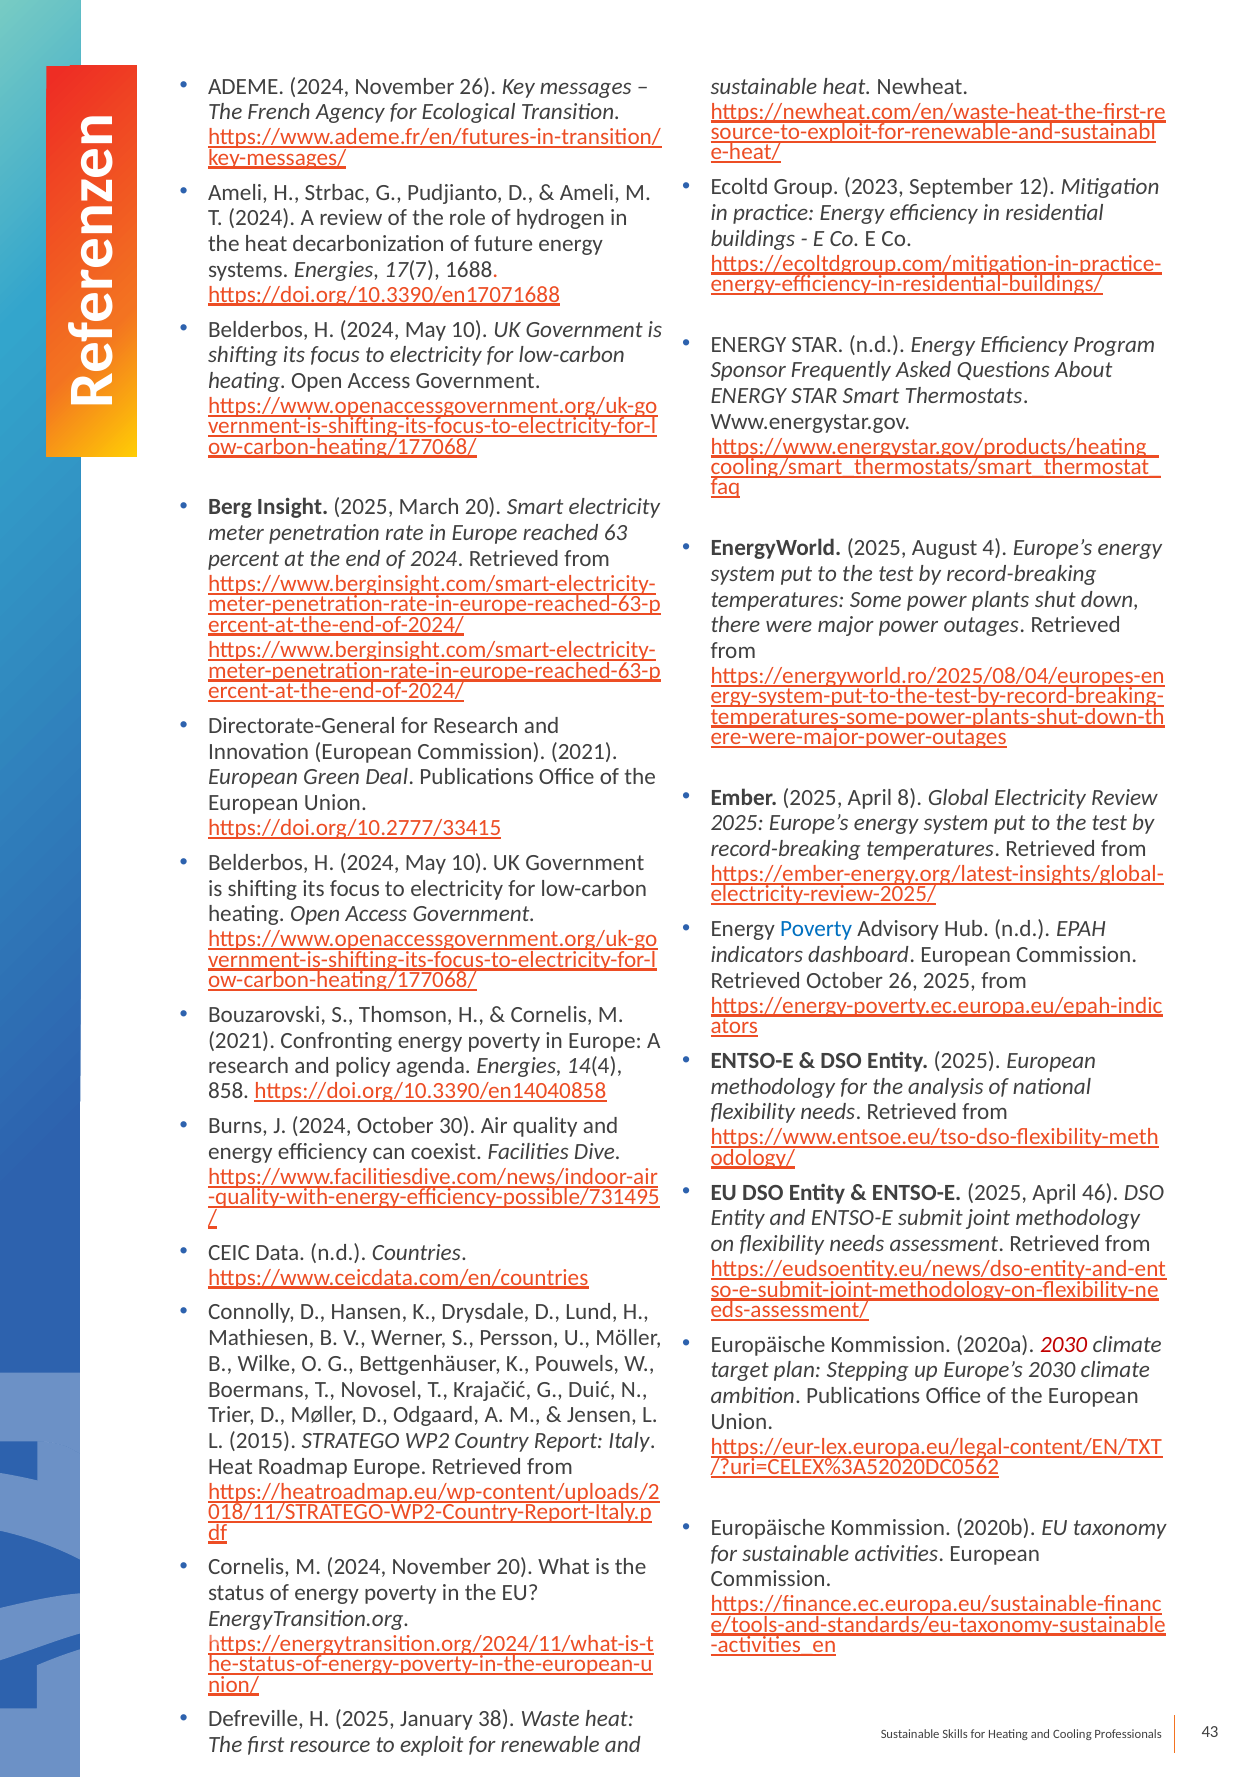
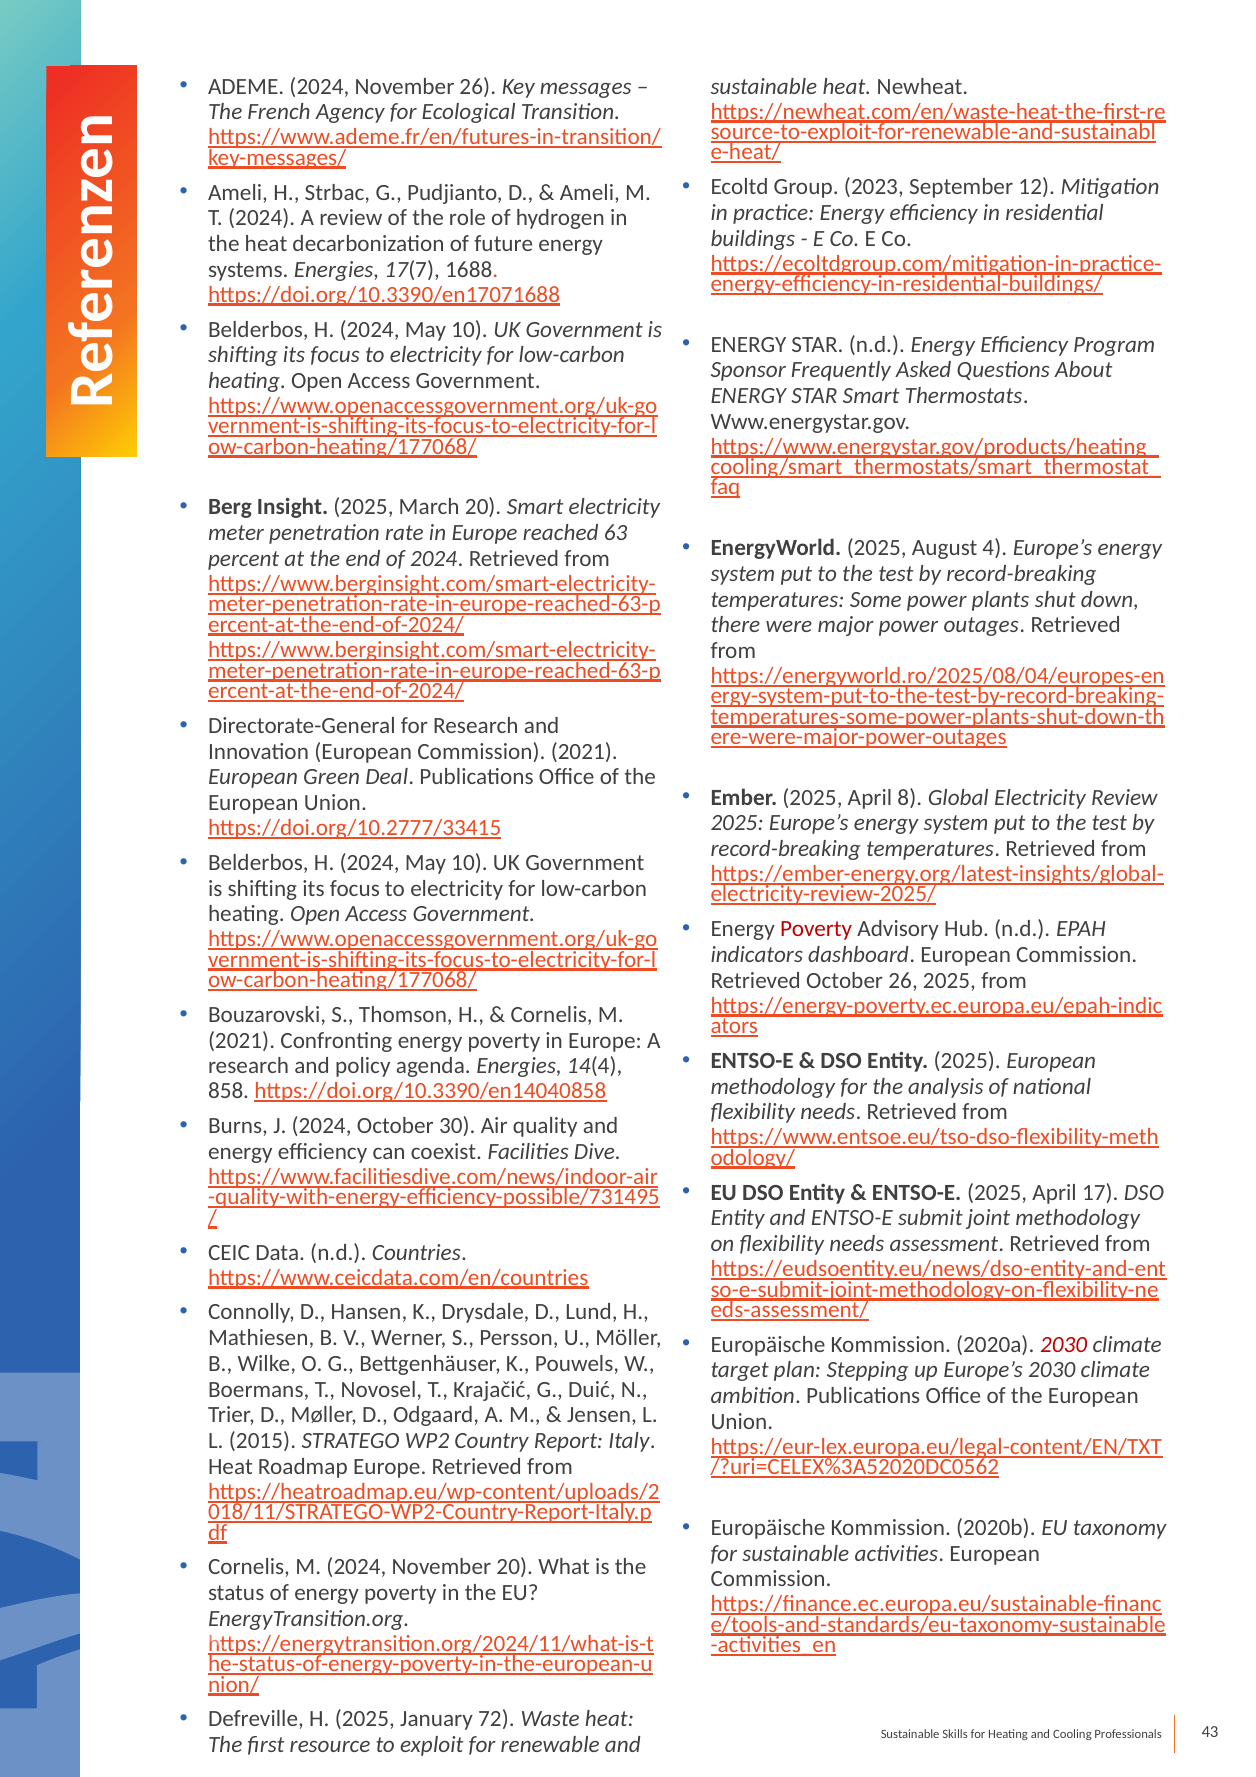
Poverty colour: blue -> red (816, 929)
46: 46 -> 17 (1100, 1192)
38: 38 -> 72 (496, 1719)
